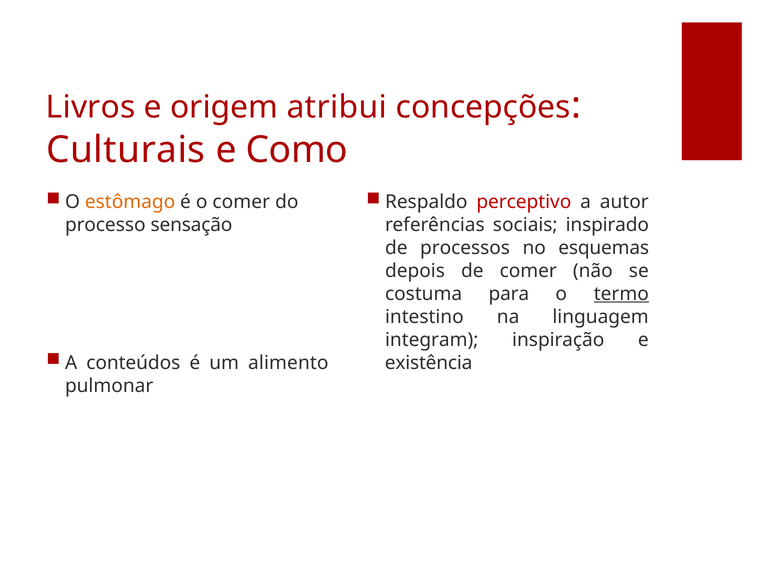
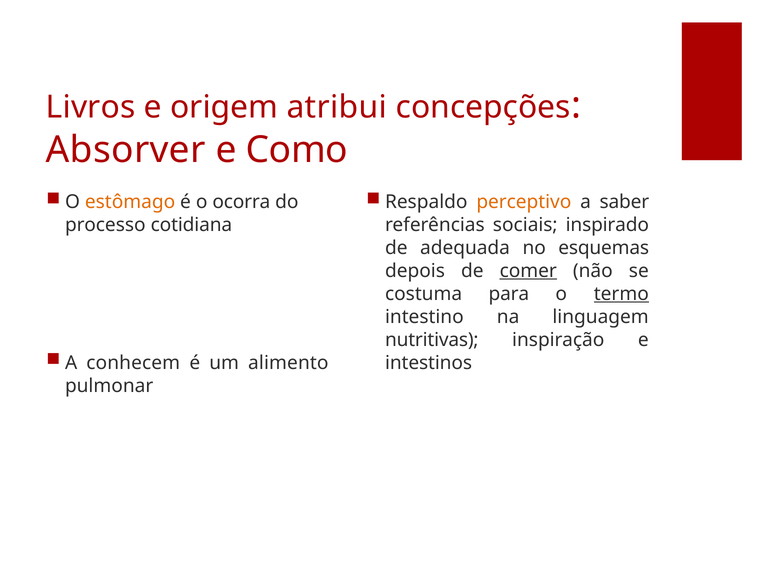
Culturais: Culturais -> Absorver (126, 150)
o comer: comer -> ocorra (241, 202)
perceptivo colour: red -> orange (524, 202)
autor: autor -> saber (624, 202)
sensação: sensação -> cotidiana (191, 225)
processos: processos -> adequada (465, 248)
comer underline: none -> present (528, 271)
integram: integram -> nutritivas (432, 340)
conteúdos: conteúdos -> conhecem (133, 363)
existência: existência -> intestinos (429, 363)
